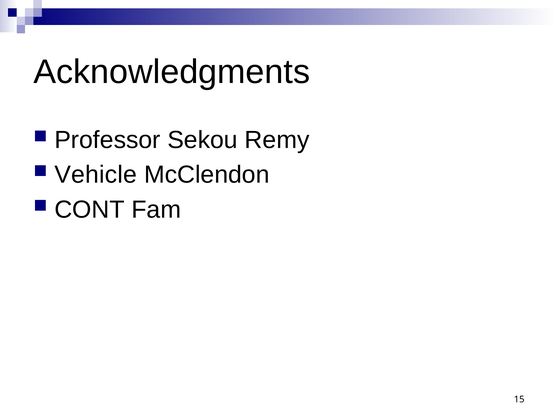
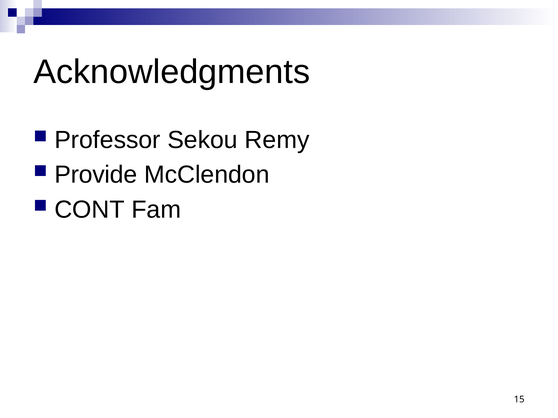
Vehicle: Vehicle -> Provide (96, 175)
